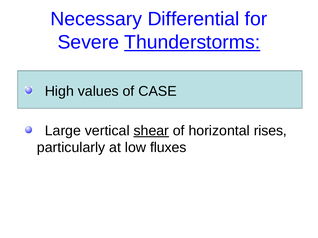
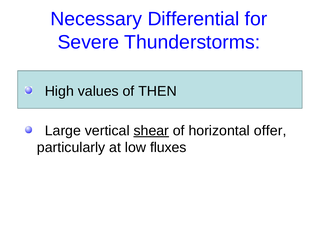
Thunderstorms underline: present -> none (192, 42)
CASE: CASE -> THEN (158, 91)
rises: rises -> offer (270, 131)
